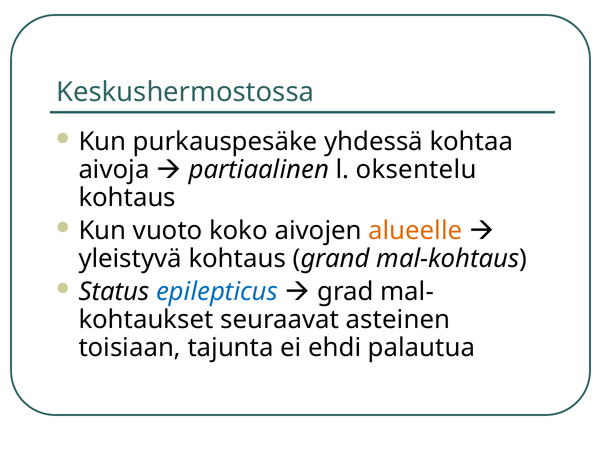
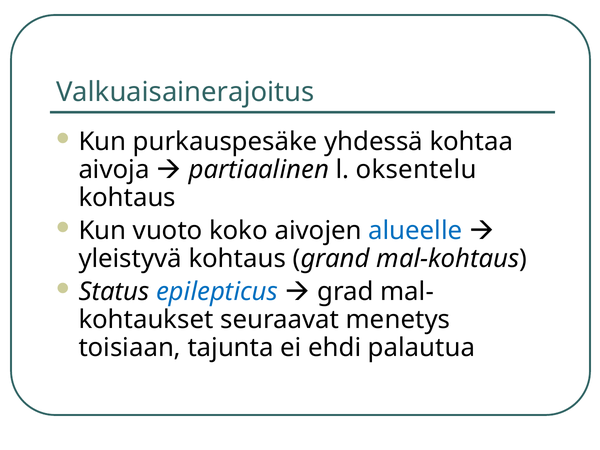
Keskushermostossa: Keskushermostossa -> Valkuaisainerajoitus (185, 92)
alueelle colour: orange -> blue (415, 231)
asteinen: asteinen -> menetys (398, 320)
